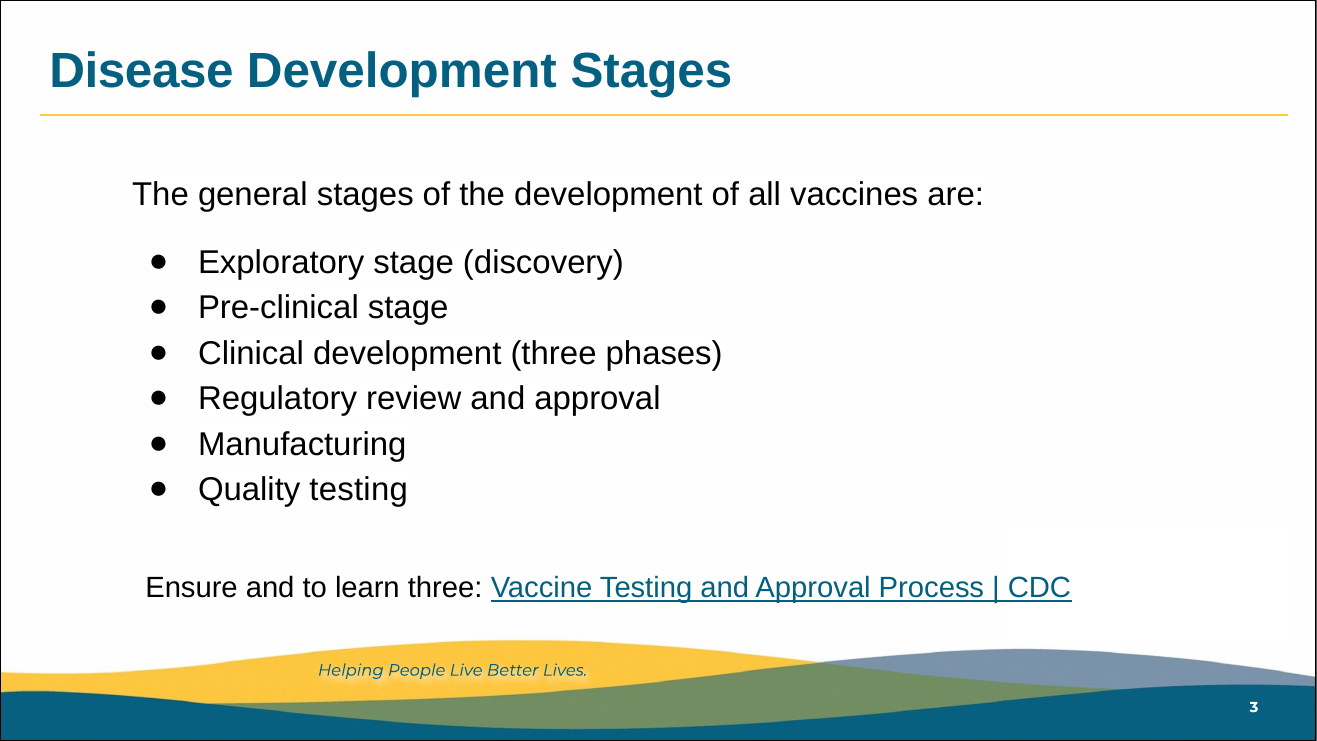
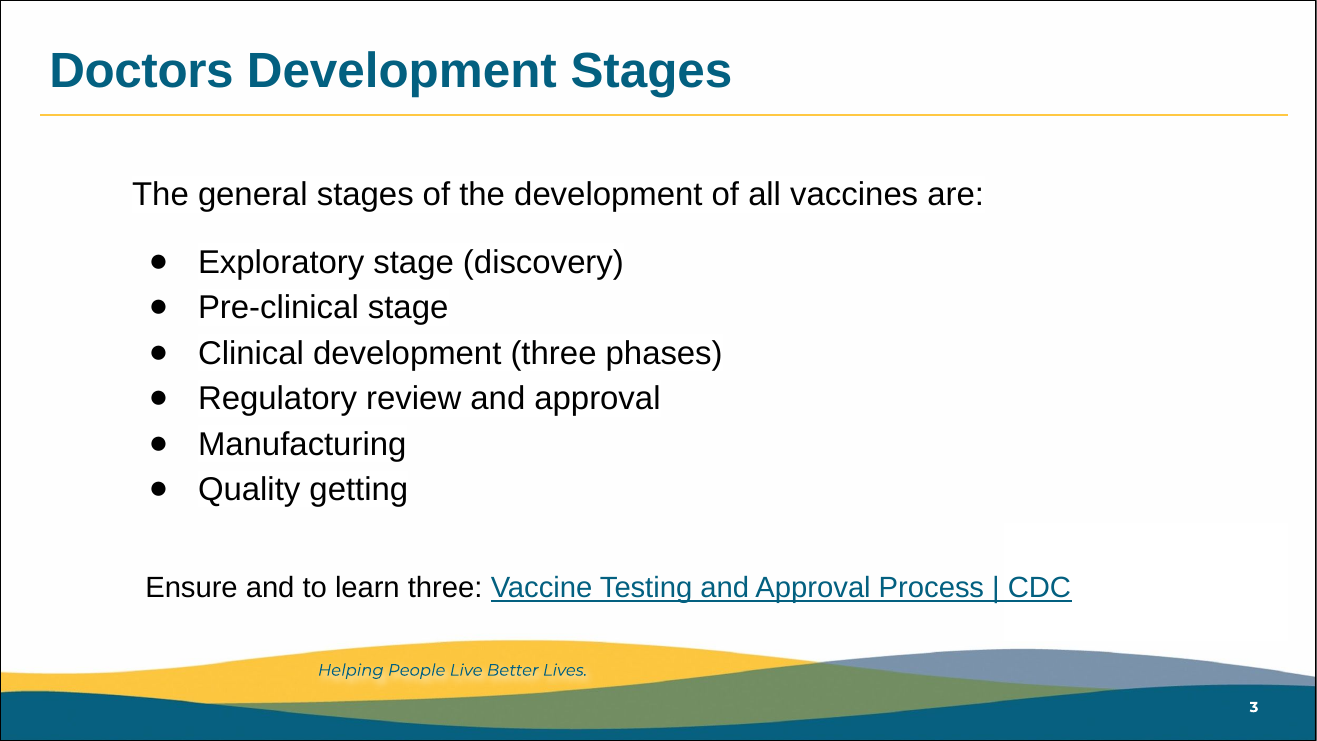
Disease: Disease -> Doctors (141, 71)
Quality testing: testing -> getting (359, 489)
